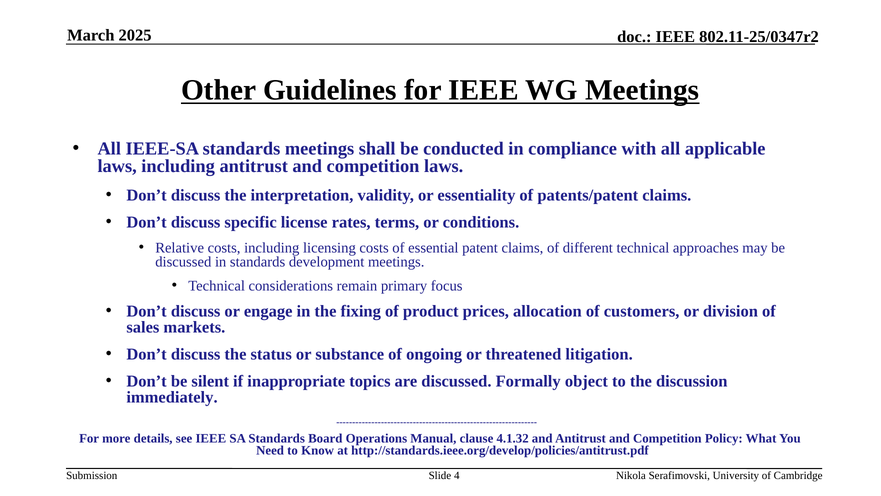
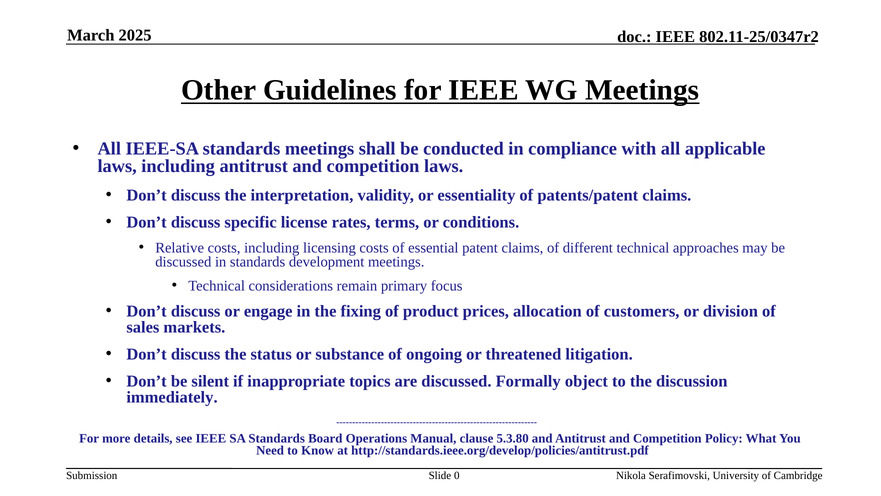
4.1.32: 4.1.32 -> 5.3.80 (513, 438)
4: 4 -> 0 (457, 475)
